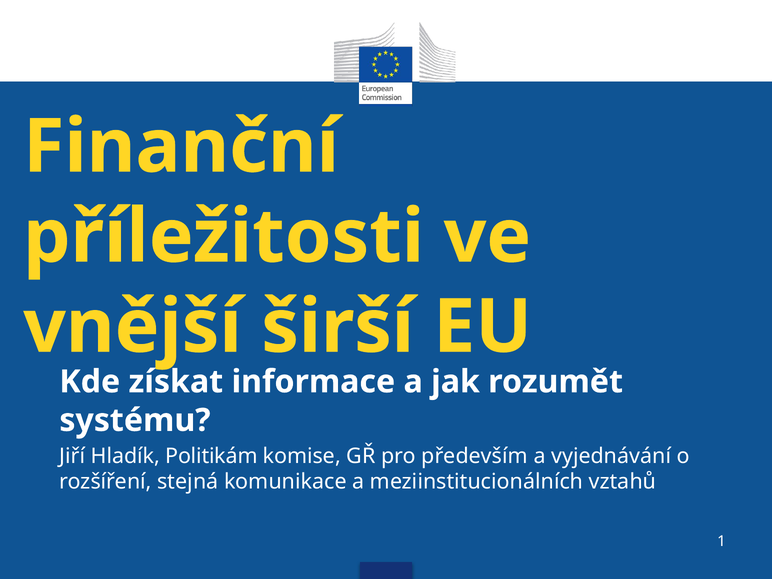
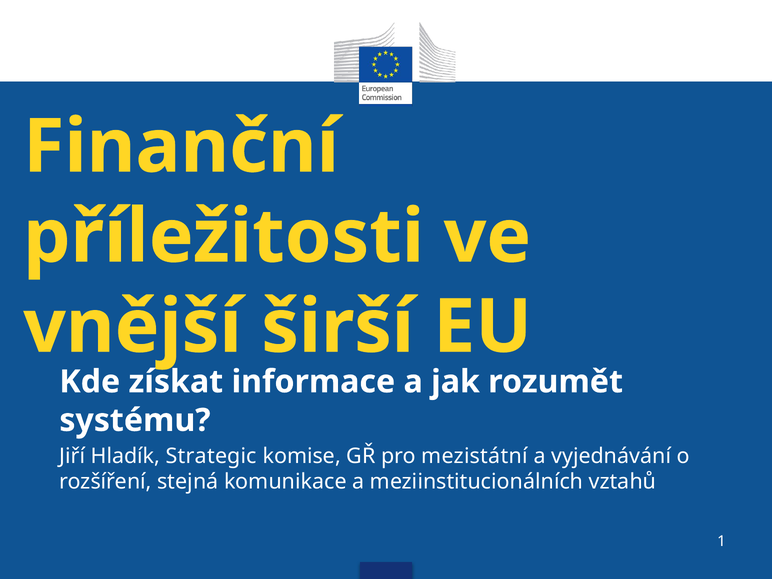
Politikám: Politikám -> Strategic (211, 456)
především: především -> mezistátní (474, 456)
